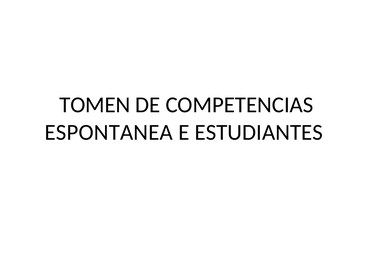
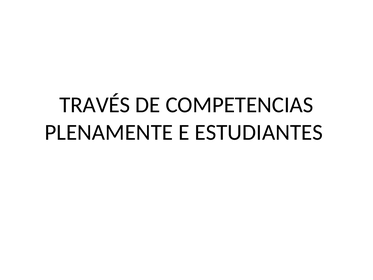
TOMEN: TOMEN -> TRAVÉS (95, 105)
ESPONTANEA: ESPONTANEA -> PLENAMENTE (109, 132)
